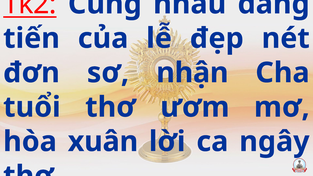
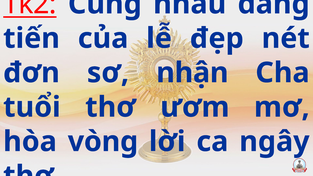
xuân: xuân -> vòng (103, 142)
